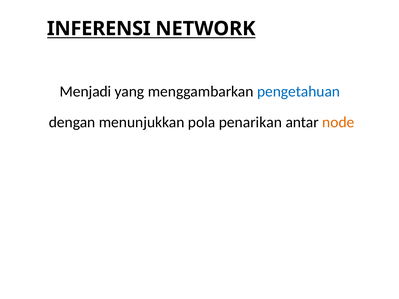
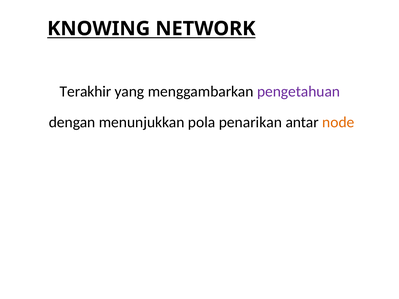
INFERENSI: INFERENSI -> KNOWING (99, 29)
Menjadi: Menjadi -> Terakhir (85, 91)
pengetahuan colour: blue -> purple (299, 91)
